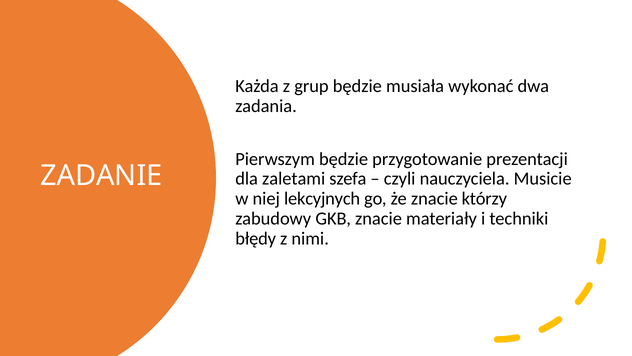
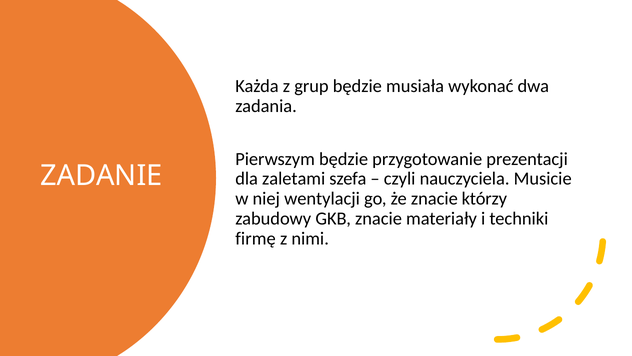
lekcyjnych: lekcyjnych -> wentylacji (322, 198)
błędy: błędy -> firmę (256, 238)
